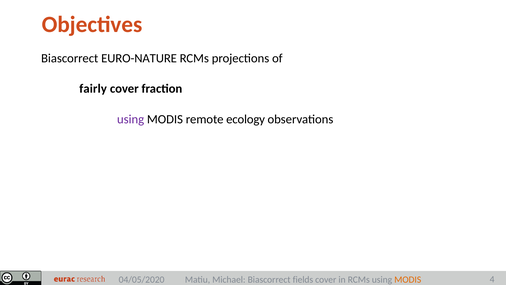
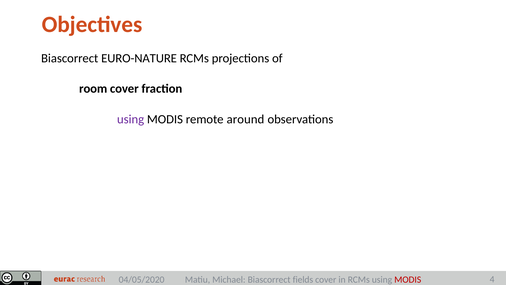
fairly: fairly -> room (93, 89)
ecology: ecology -> around (245, 119)
MODIS colour: orange -> red (408, 279)
